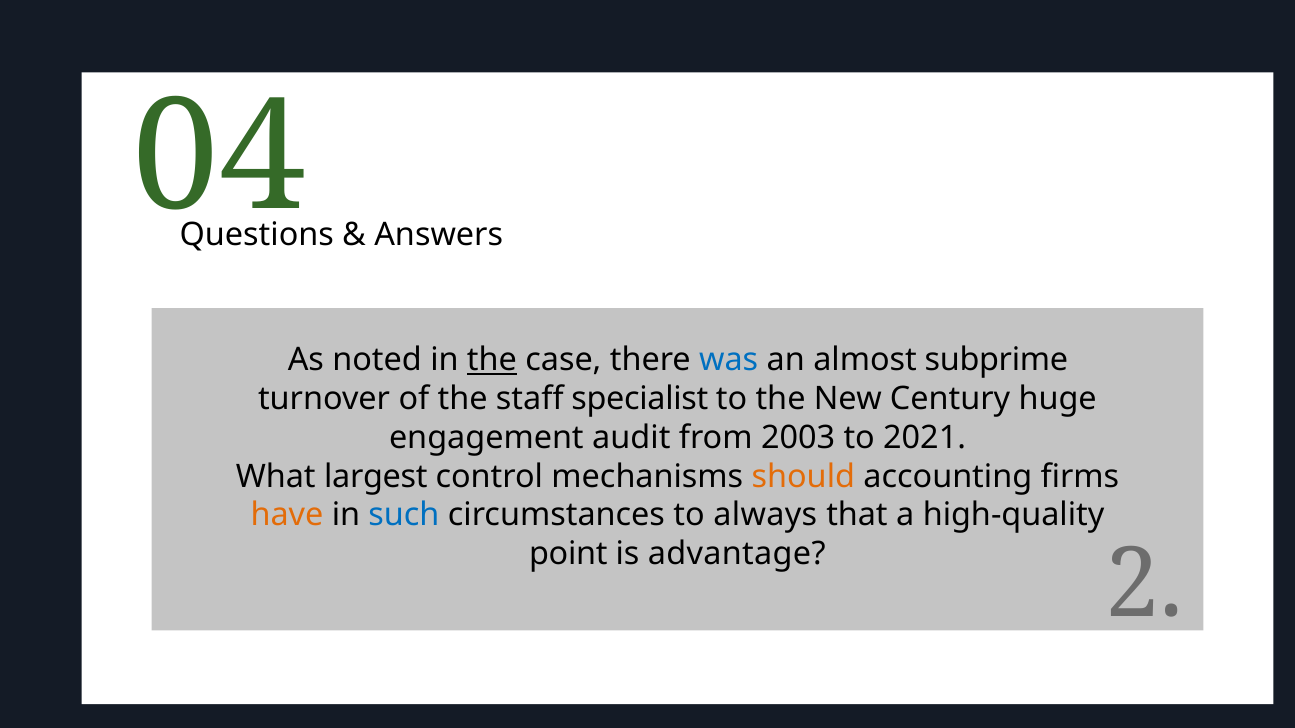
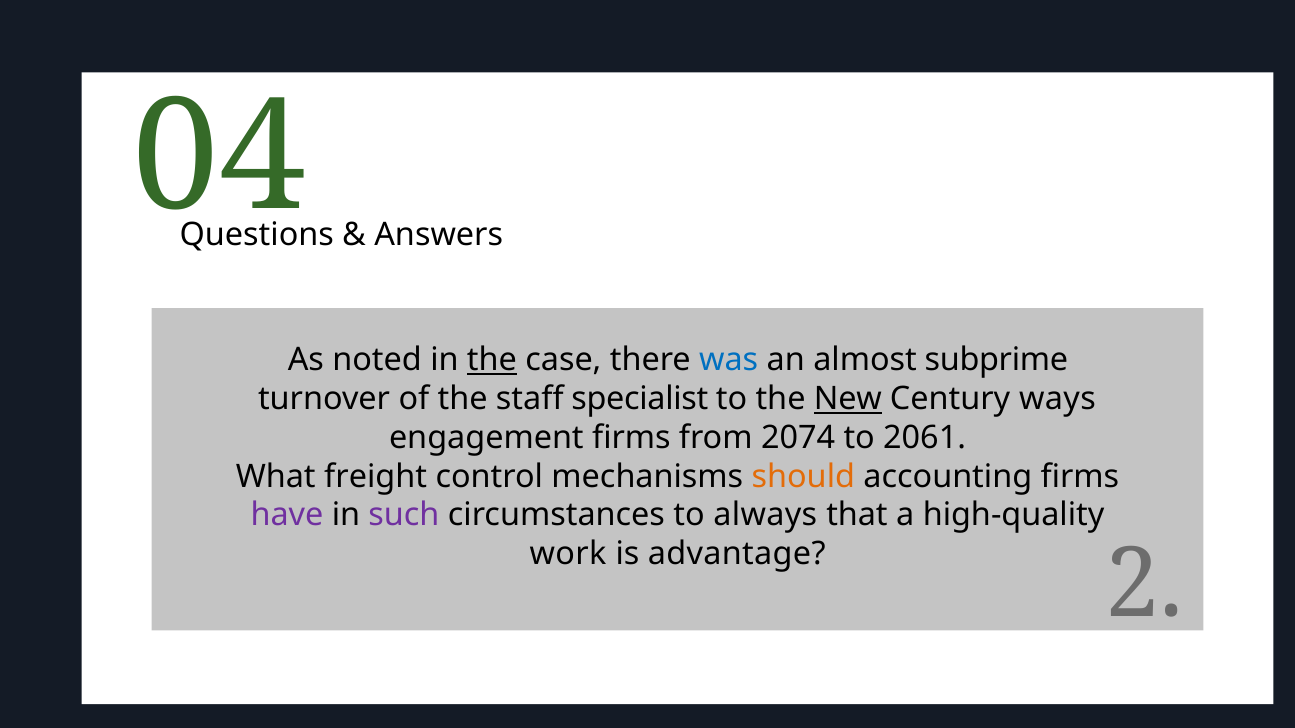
New underline: none -> present (848, 399)
huge: huge -> ways (1058, 399)
engagement audit: audit -> firms (631, 438)
2003: 2003 -> 2074 (798, 438)
2021: 2021 -> 2061 (925, 438)
largest: largest -> freight (376, 477)
have colour: orange -> purple (287, 516)
such colour: blue -> purple (404, 516)
point: point -> work (568, 554)
